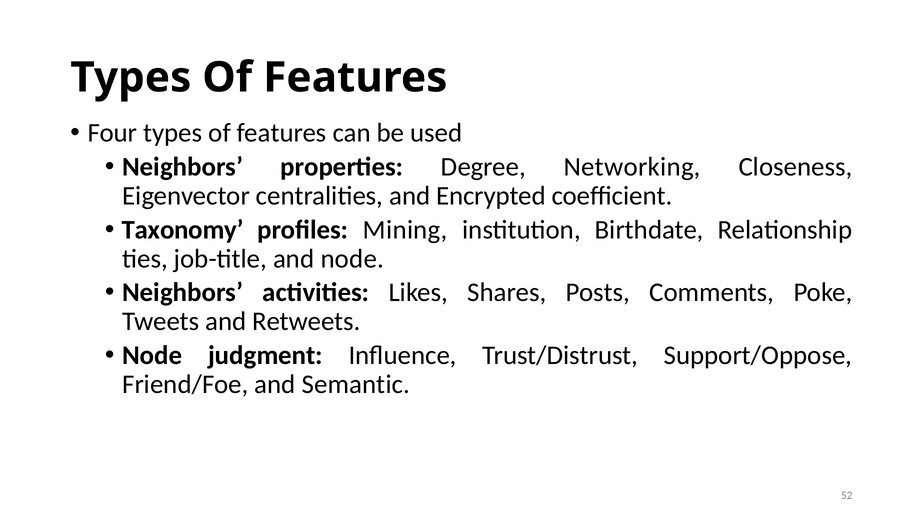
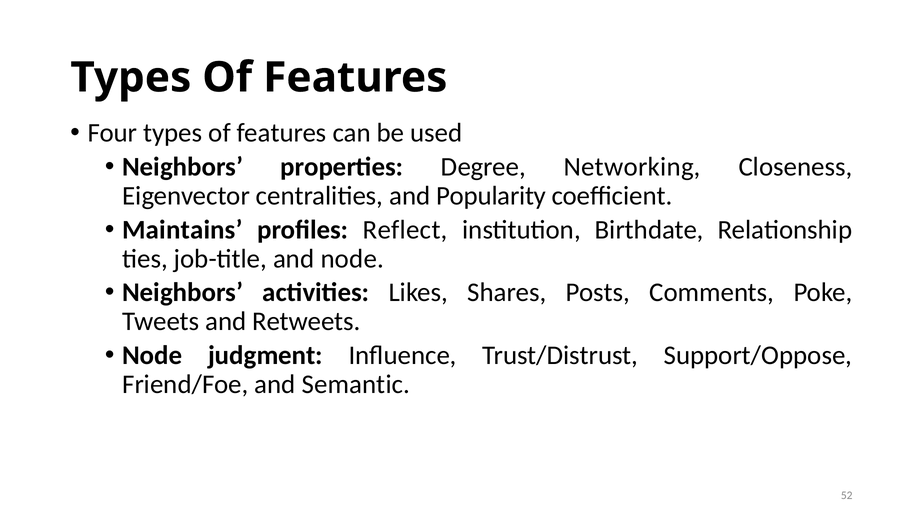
Encrypted: Encrypted -> Popularity (491, 196)
Taxonomy: Taxonomy -> Maintains (183, 230)
Mining: Mining -> Reflect (405, 230)
